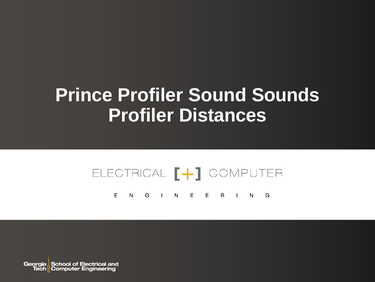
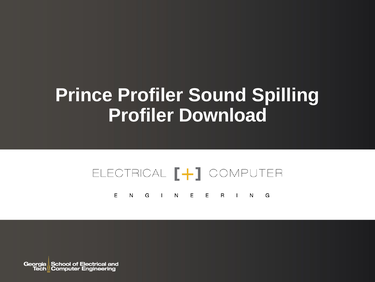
Sounds: Sounds -> Spilling (286, 95)
Distances: Distances -> Download (223, 115)
